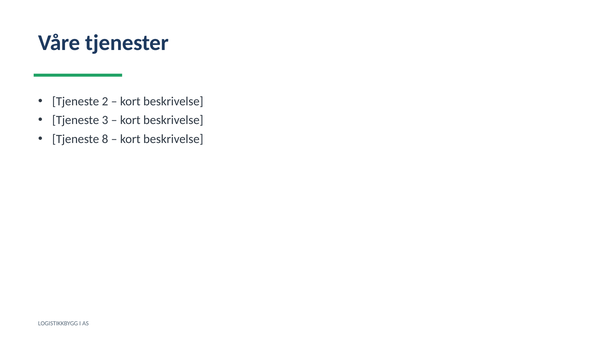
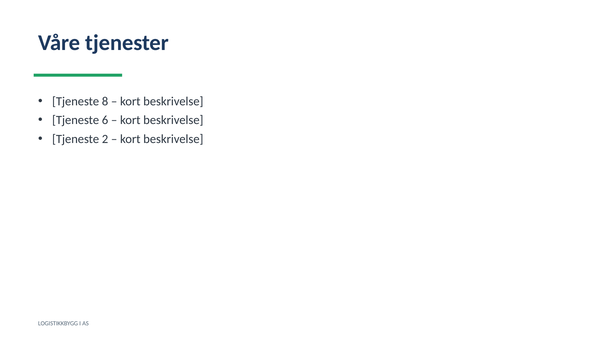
2: 2 -> 8 (105, 101)
3: 3 -> 6 (105, 120)
8: 8 -> 2 (105, 139)
